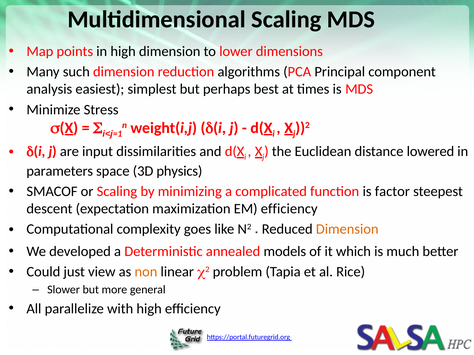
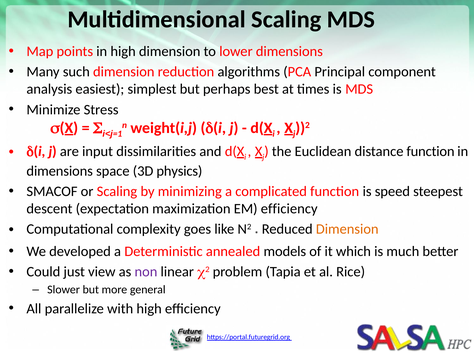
distance lowered: lowered -> function (430, 152)
parameters: parameters -> dimensions (60, 171)
factor: factor -> speed (392, 192)
non colour: orange -> purple (146, 272)
